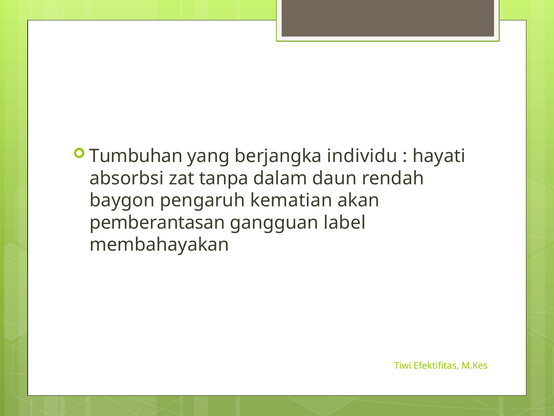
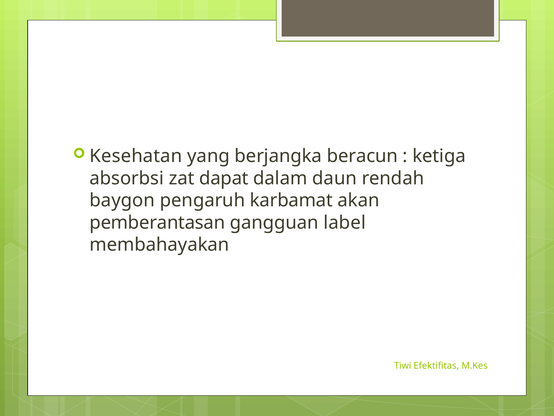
Tumbuhan: Tumbuhan -> Kesehatan (136, 156)
individu: individu -> beracun (362, 156)
hayati: hayati -> ketiga (439, 156)
tanpa: tanpa -> dapat (224, 178)
kematian: kematian -> karbamat (291, 200)
